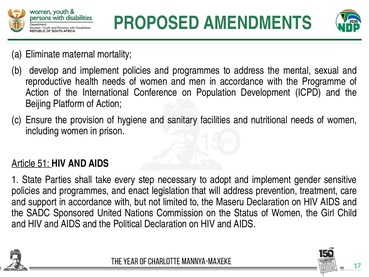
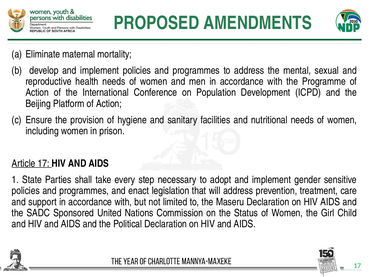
Article 51: 51 -> 17 (43, 163)
